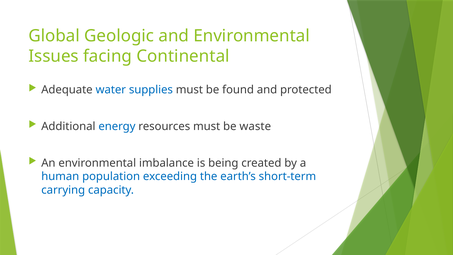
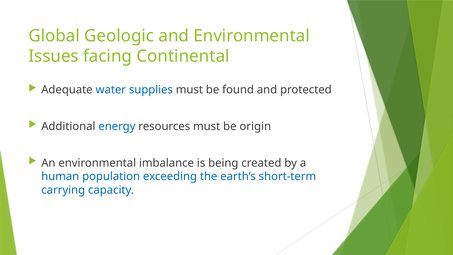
waste: waste -> origin (255, 126)
